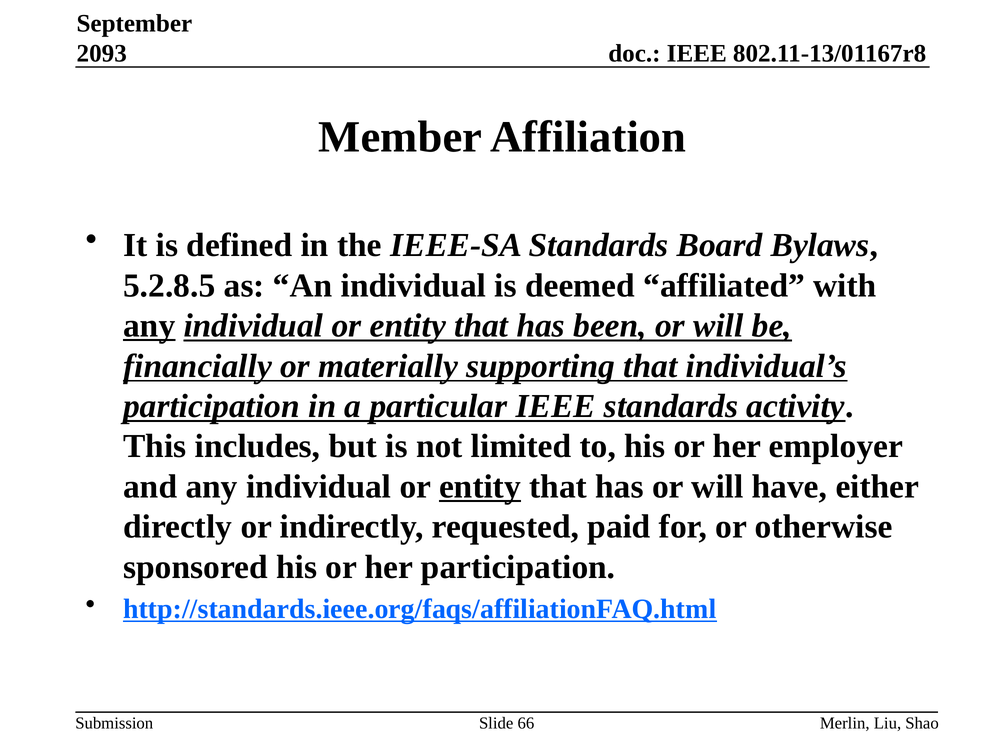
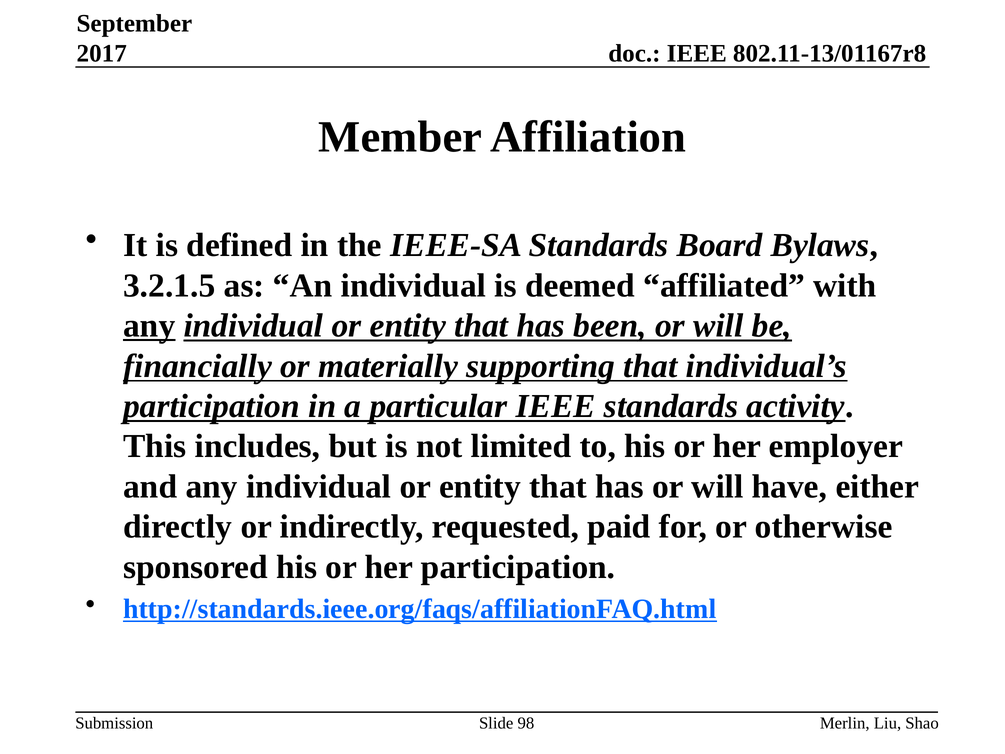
2093: 2093 -> 2017 (102, 54)
5.2.8.5: 5.2.8.5 -> 3.2.1.5 (169, 285)
entity underline: present -> none (480, 486)
66: 66 -> 98 (526, 723)
